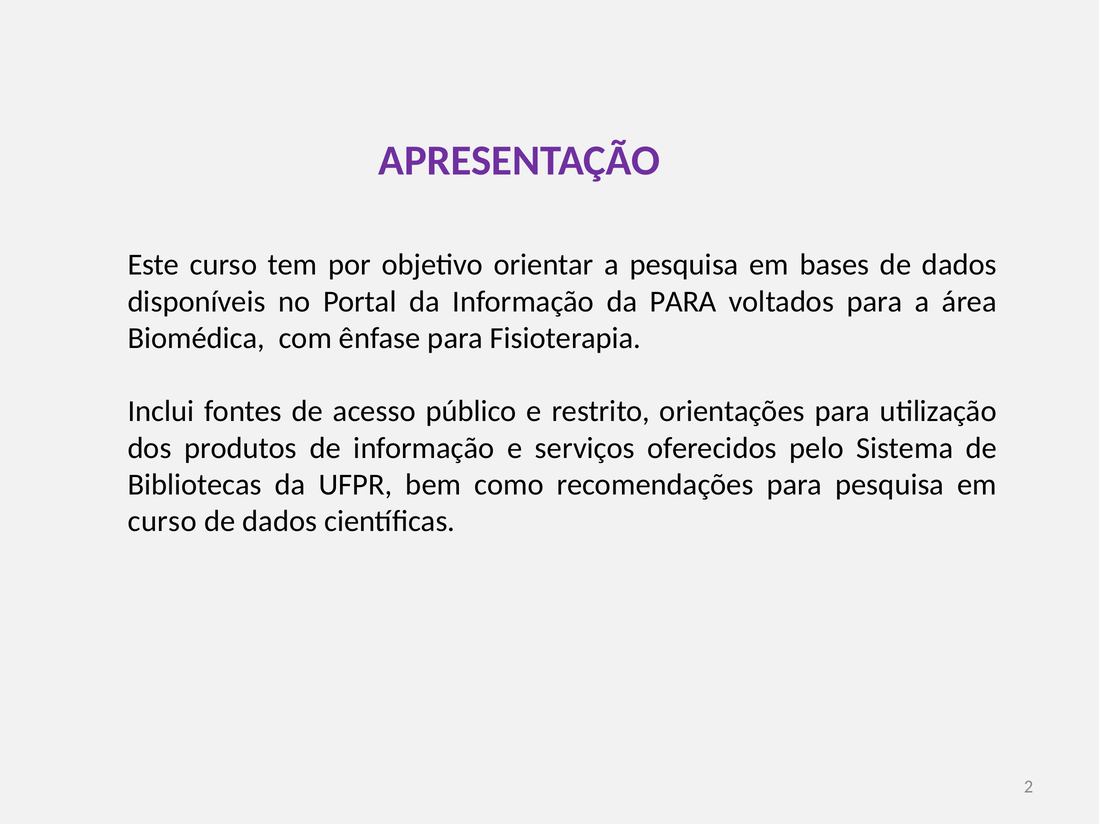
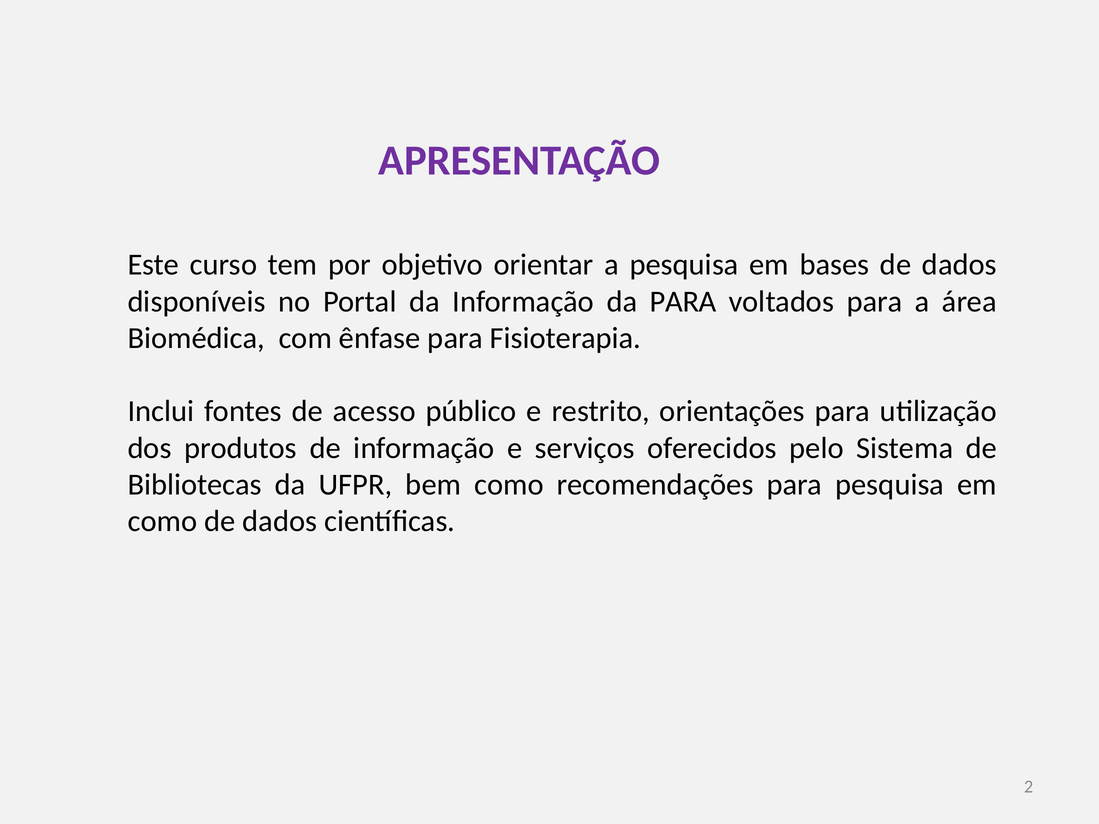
curso: curso -> como (162, 521)
